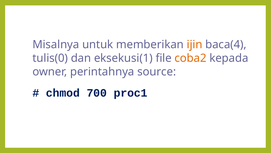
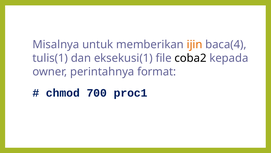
tulis(0: tulis(0 -> tulis(1 (50, 58)
coba2 colour: orange -> black (191, 58)
source: source -> format (157, 72)
